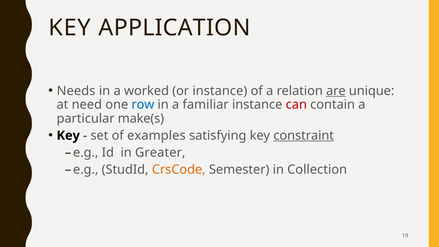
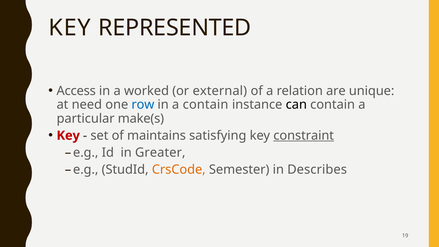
APPLICATION: APPLICATION -> REPRESENTED (175, 28)
Needs: Needs -> Access (76, 91)
or instance: instance -> external (220, 91)
are underline: present -> none (336, 91)
a familiar: familiar -> contain (206, 105)
can colour: red -> black (296, 105)
Key colour: black -> red (68, 135)
examples: examples -> maintains (157, 135)
Collection: Collection -> Describes (317, 170)
